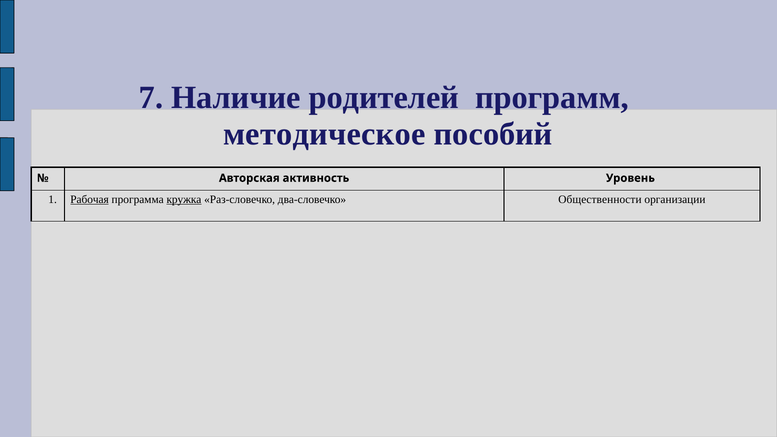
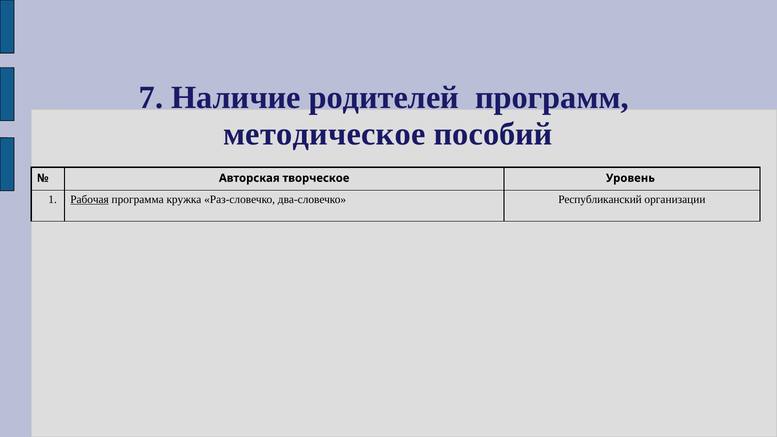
активность: активность -> творческое (316, 178)
кружка underline: present -> none (184, 200)
Общественности: Общественности -> Республиканский (600, 200)
